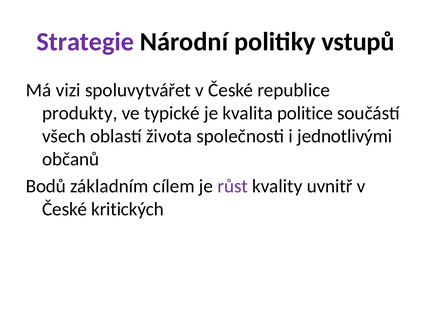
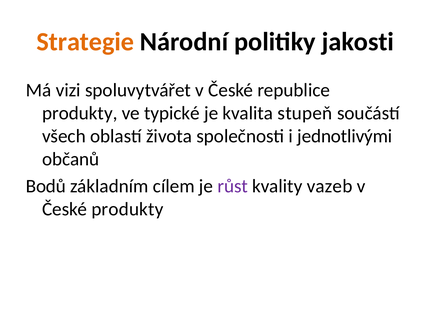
Strategie colour: purple -> orange (85, 42)
vstupů: vstupů -> jakosti (358, 42)
politice: politice -> stupeň (305, 113)
uvnitř: uvnitř -> vazeb (330, 186)
České kritických: kritických -> produkty (127, 209)
